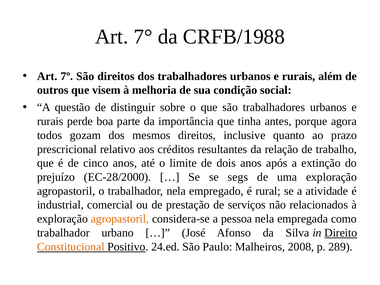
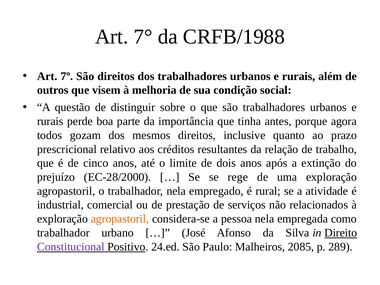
segs: segs -> rege (238, 177)
Constitucional colour: orange -> purple (71, 247)
2008: 2008 -> 2085 (301, 247)
